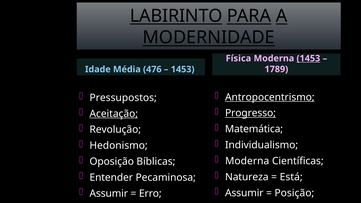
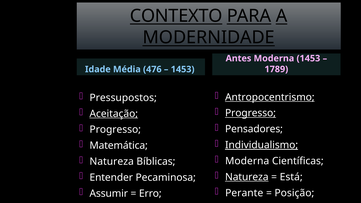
LABIRINTO: LABIRINTO -> CONTEXTO (176, 16)
Física: Física -> Antes (238, 58)
1453 underline: present -> none (308, 58)
Matemática: Matemática -> Pensadores (254, 129)
Revolução: Revolução -> Progresso (115, 130)
Individualismo underline: none -> present (262, 145)
Hedonismo: Hedonismo -> Matemática (119, 146)
Oposição: Oposição -> Natureza (112, 162)
Natureza underline: none -> present (247, 177)
Assumir: Assumir -> Perante (244, 193)
